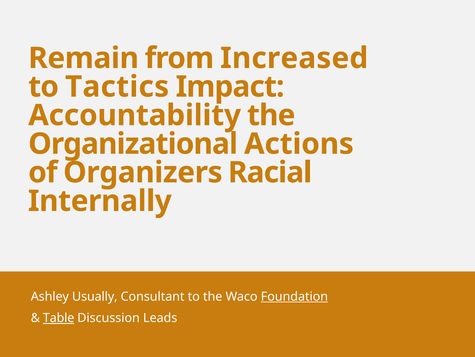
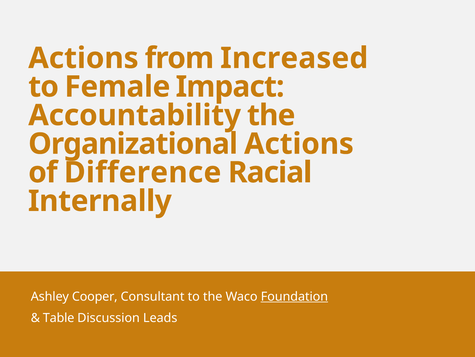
Remain: Remain -> Actions (83, 58)
Tactics: Tactics -> Female (117, 87)
Organizers: Organizers -> Difference (143, 172)
Usually: Usually -> Cooper (95, 296)
Table underline: present -> none (59, 317)
